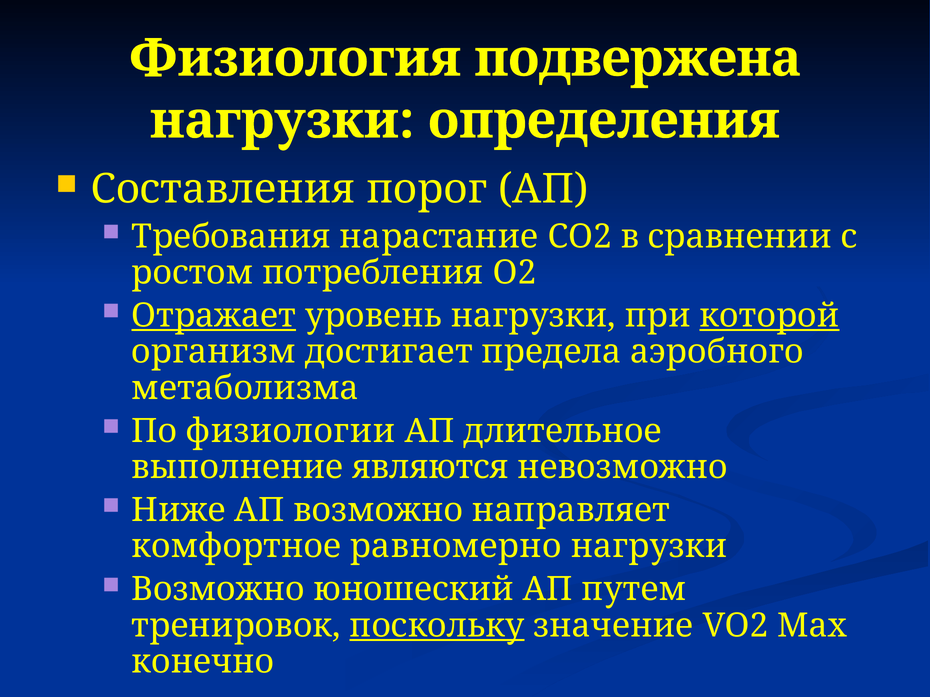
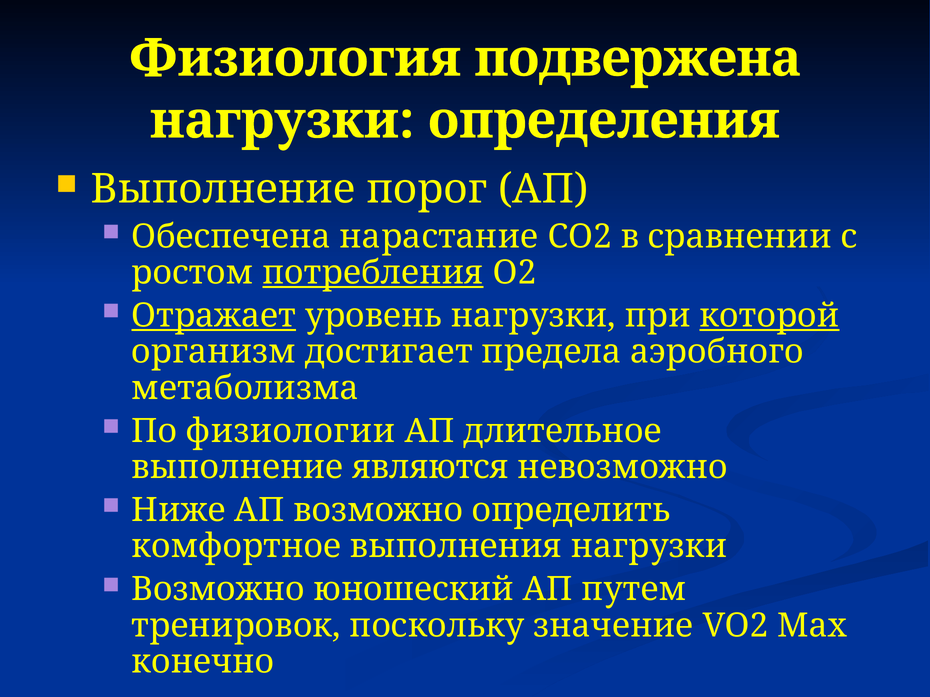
Составления: Составления -> Выполнение (223, 189)
Требования: Требования -> Обеспечена (231, 237)
потребления underline: none -> present (373, 273)
направляет: направляет -> определить (571, 511)
равномерно: равномерно -> выполнения (456, 547)
поскольку underline: present -> none (437, 626)
